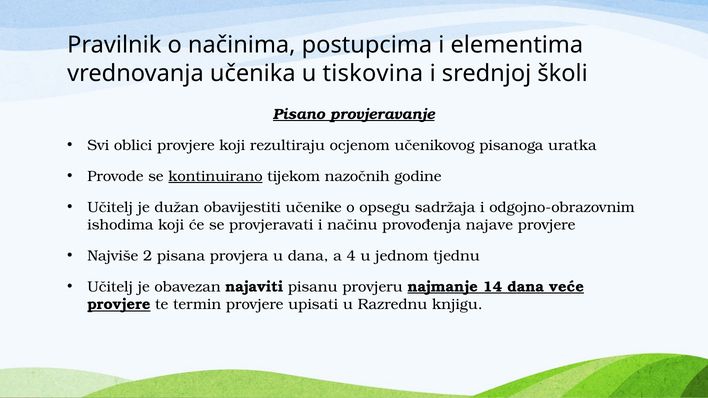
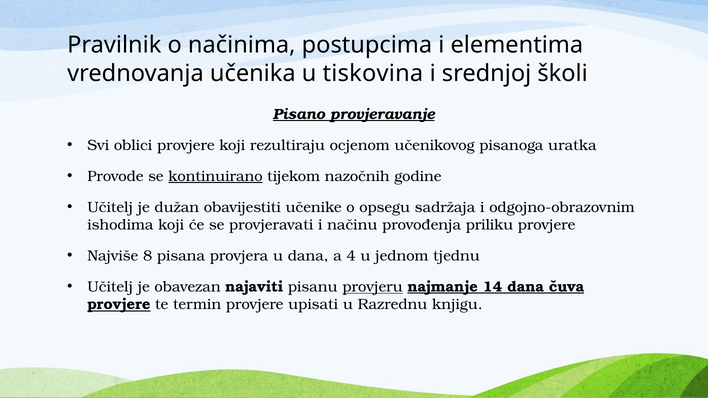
najave: najave -> priliku (489, 225)
2: 2 -> 8 (148, 256)
provjeru underline: none -> present (373, 287)
veće: veće -> čuva (567, 287)
